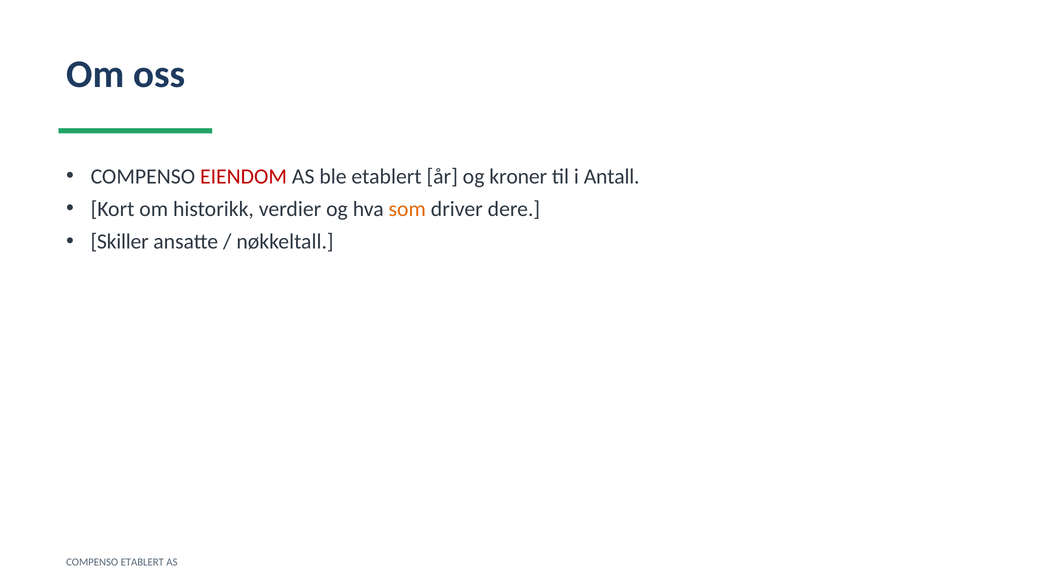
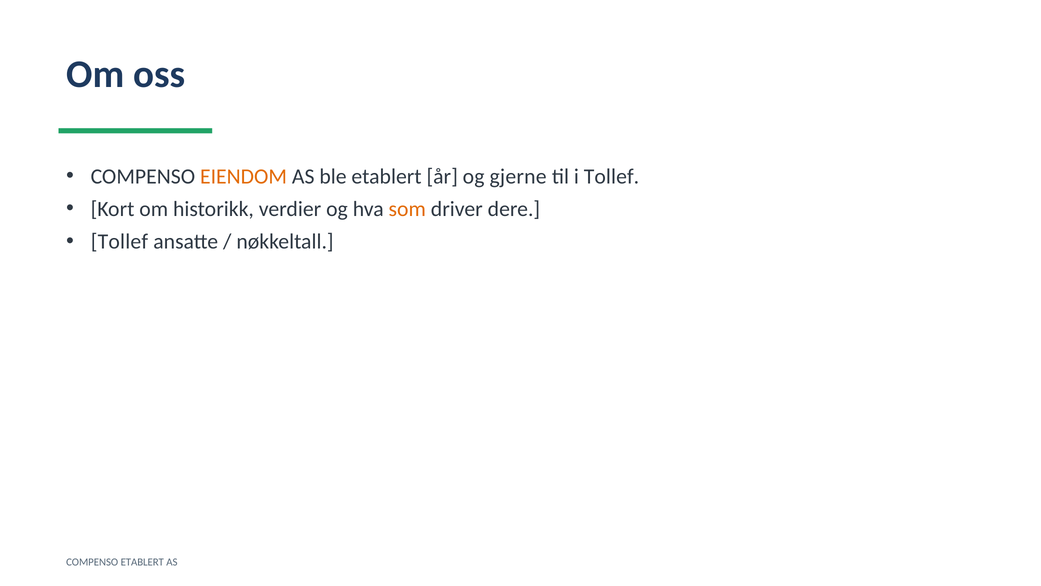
EIENDOM colour: red -> orange (244, 176)
kroner: kroner -> gjerne (518, 176)
i Antall: Antall -> Tollef (611, 176)
Skiller: Skiller -> Tollef (119, 241)
